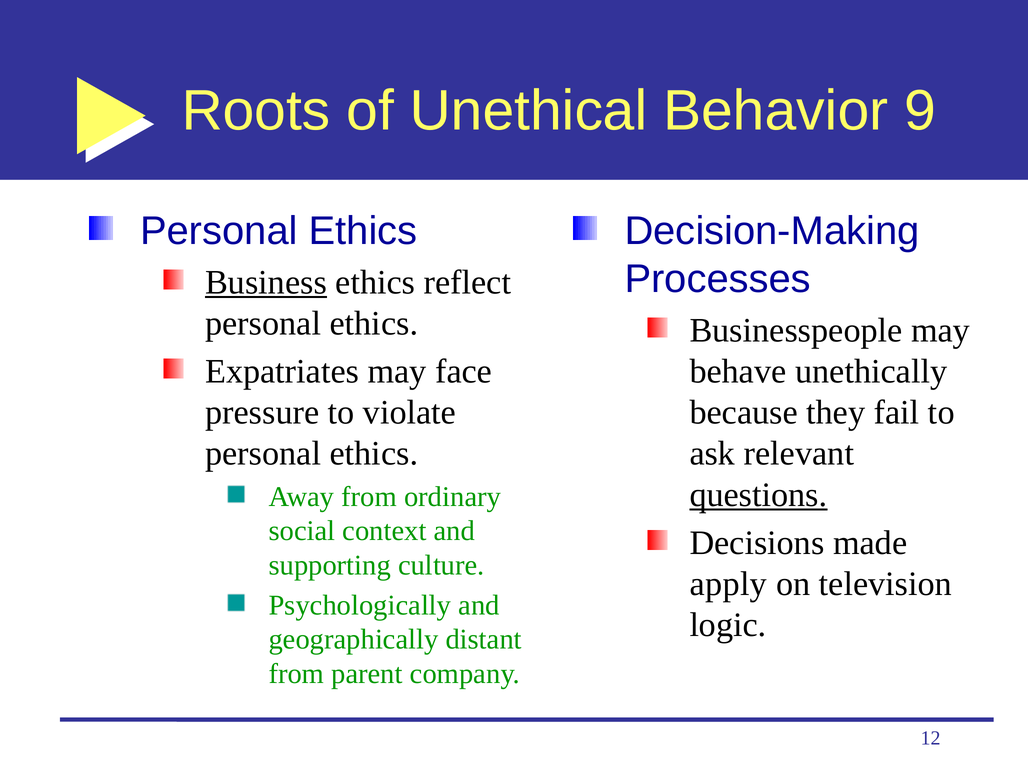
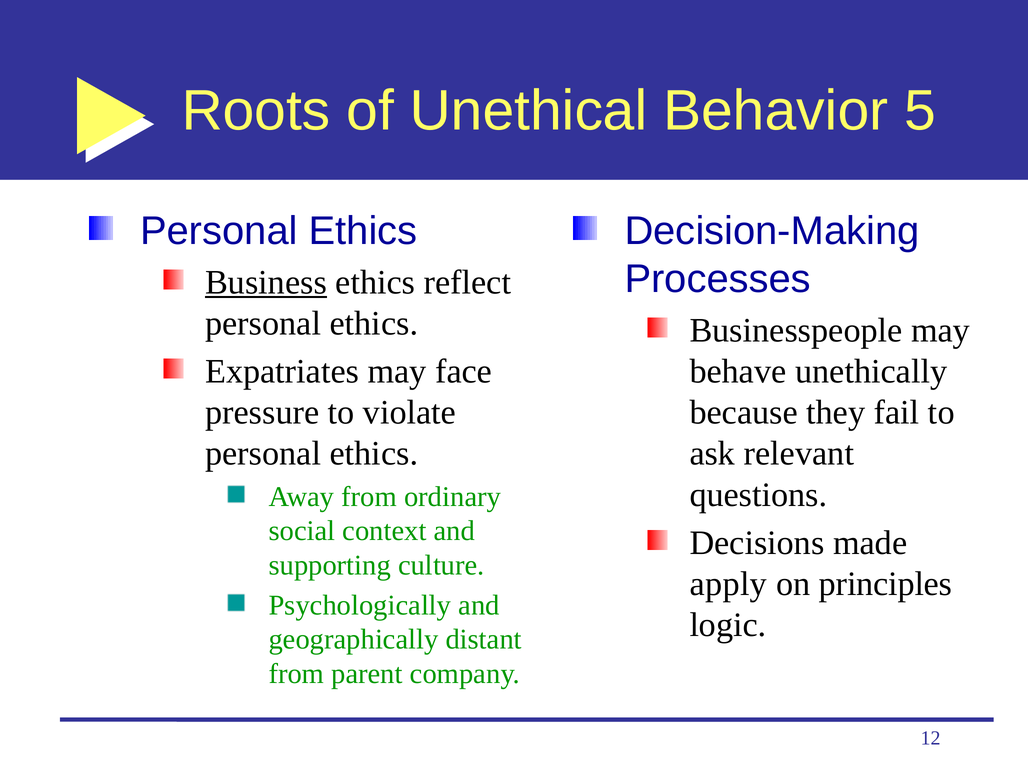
9: 9 -> 5 (920, 111)
questions underline: present -> none (758, 495)
television: television -> principles (886, 584)
